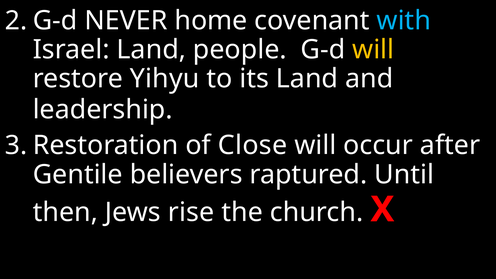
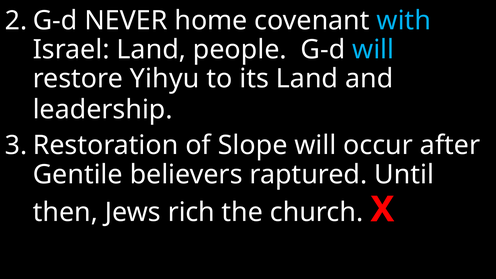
will colour: yellow -> light blue (373, 50)
Close: Close -> Slope (253, 145)
rise: rise -> rich (191, 212)
